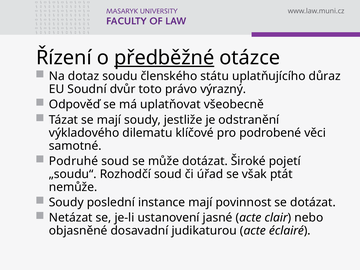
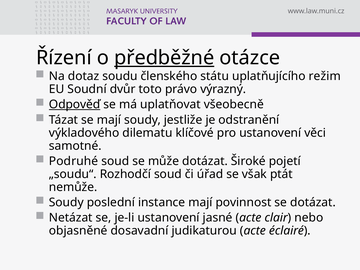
důraz: důraz -> režim (325, 76)
Odpověď underline: none -> present (75, 105)
pro podrobené: podrobené -> ustanovení (270, 133)
